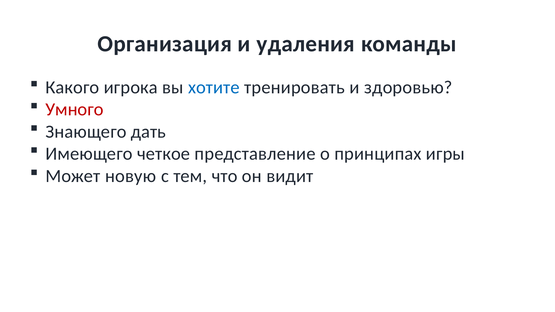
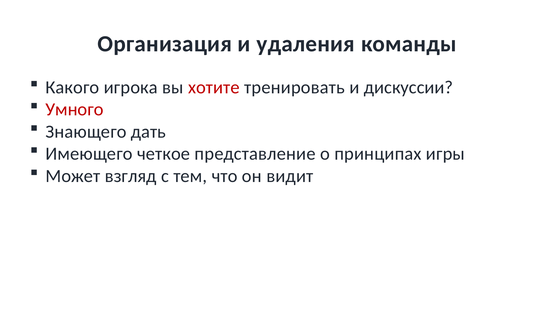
хотите colour: blue -> red (214, 87)
здоровью: здоровью -> дискуссии (408, 87)
новую: новую -> взгляд (131, 176)
